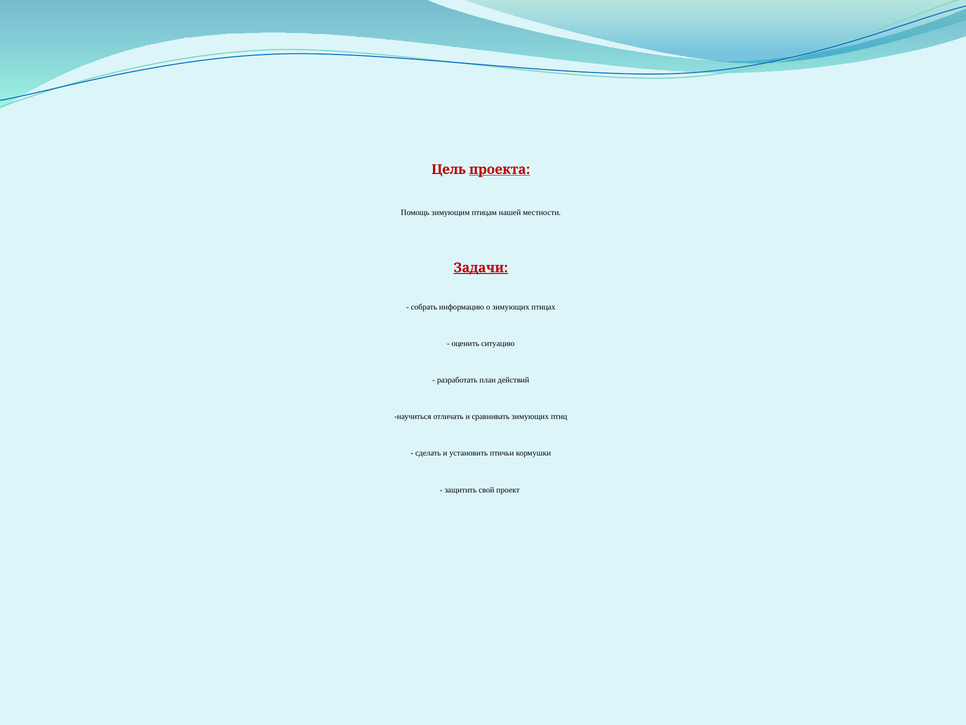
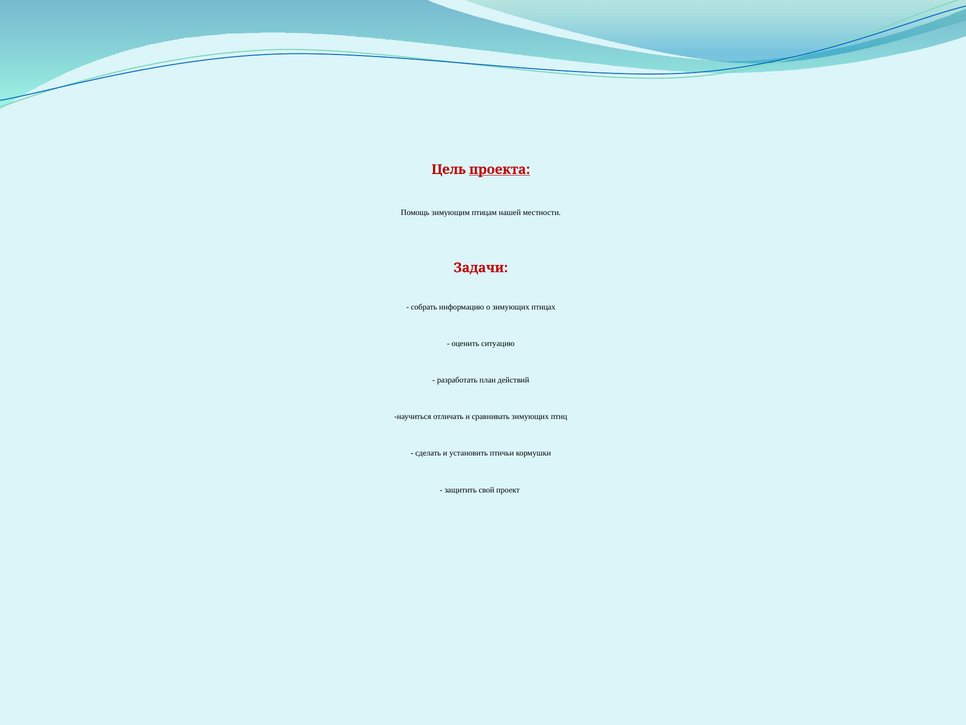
Задачи underline: present -> none (481, 268)
